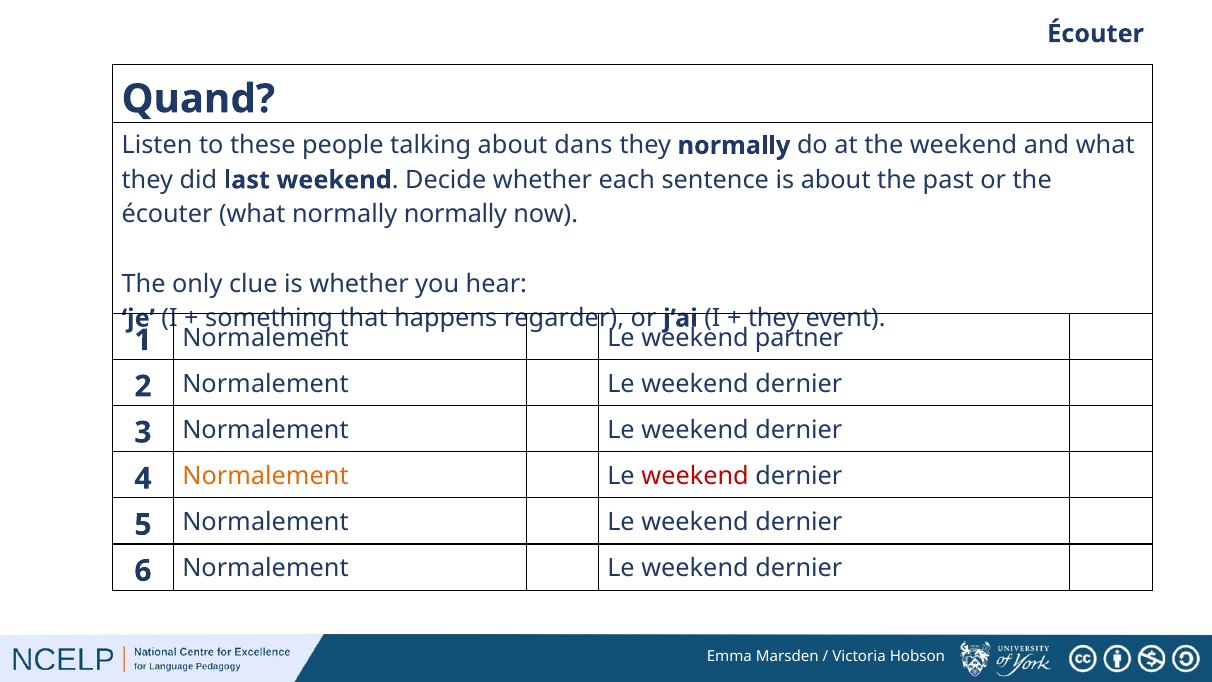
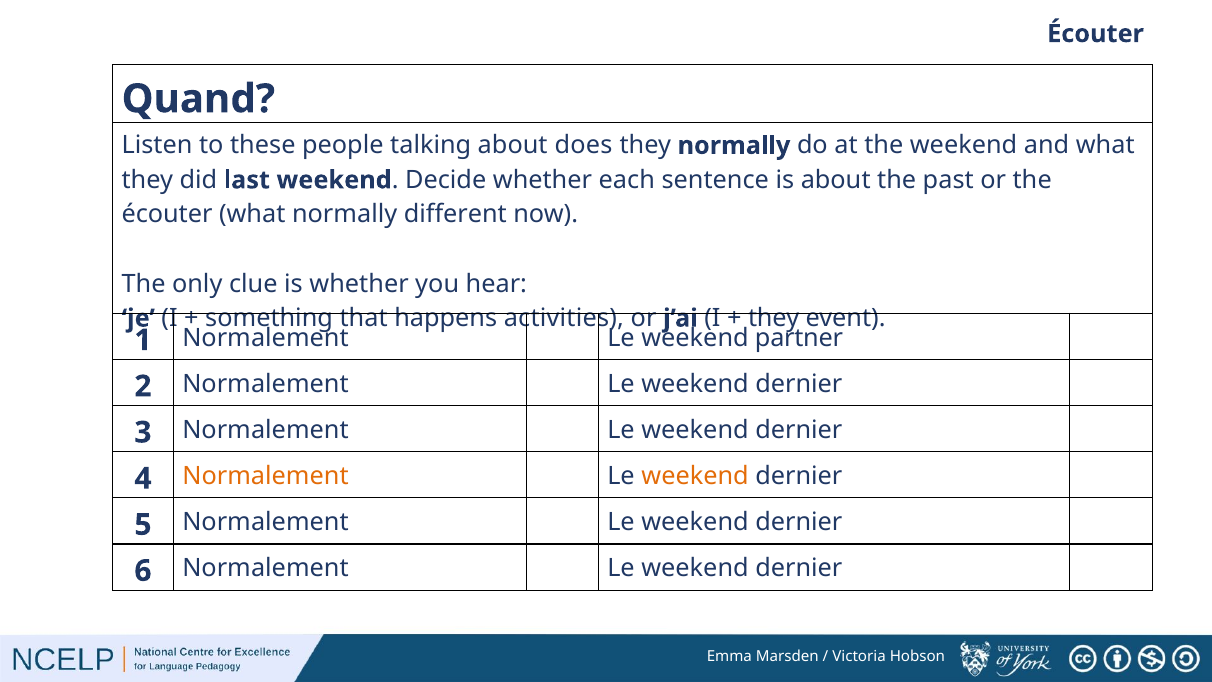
dans: dans -> does (583, 145)
normally normally: normally -> different (455, 215)
regarder: regarder -> activities (564, 318)
weekend colour: red -> orange (695, 476)
